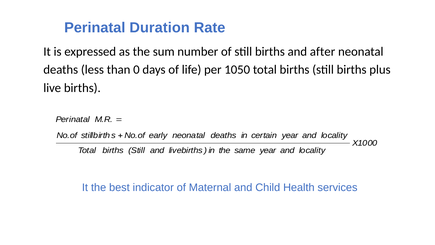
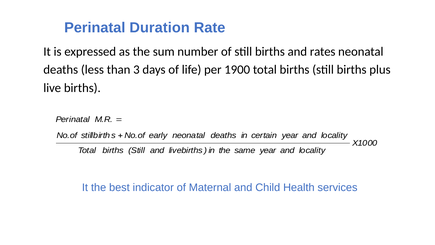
after: after -> rates (323, 51)
0: 0 -> 3 (136, 70)
1050: 1050 -> 1900 (237, 70)
